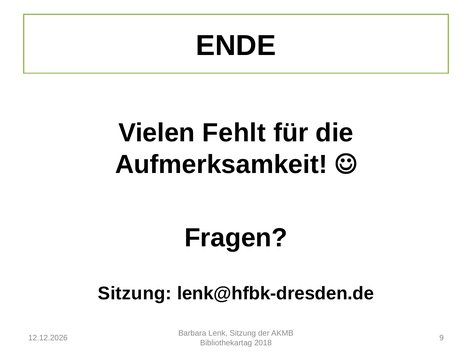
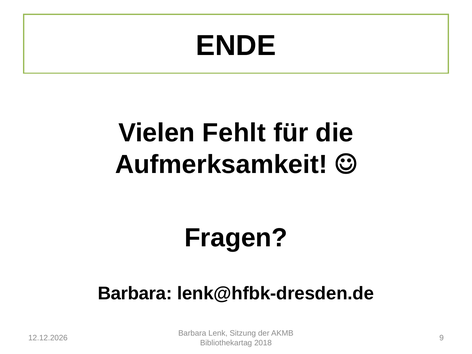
Sitzung: Sitzung -> Barbara (135, 293)
